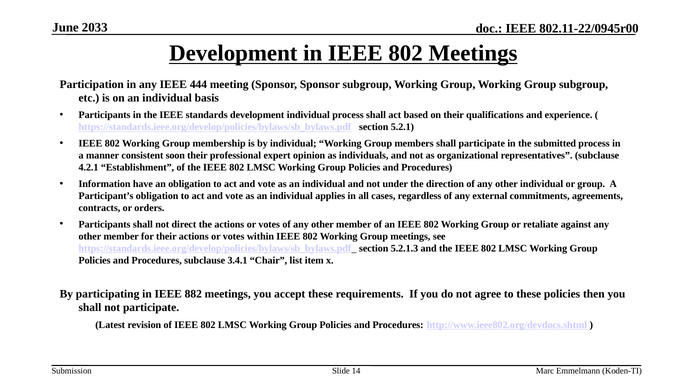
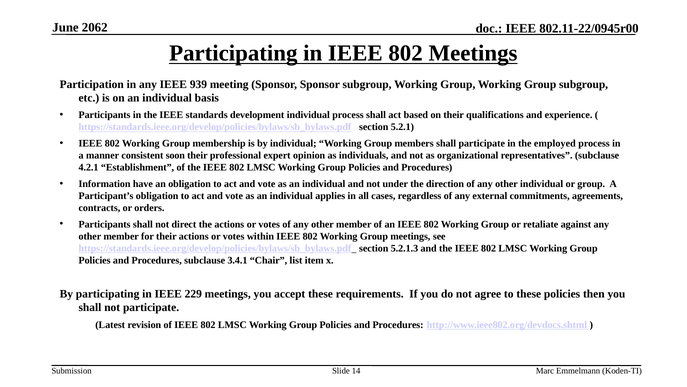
2033: 2033 -> 2062 (95, 27)
Development: Development -> Participating (233, 53)
444: 444 -> 939 (198, 84)
submitted: submitted -> employed (555, 143)
882: 882 -> 229 (193, 294)
